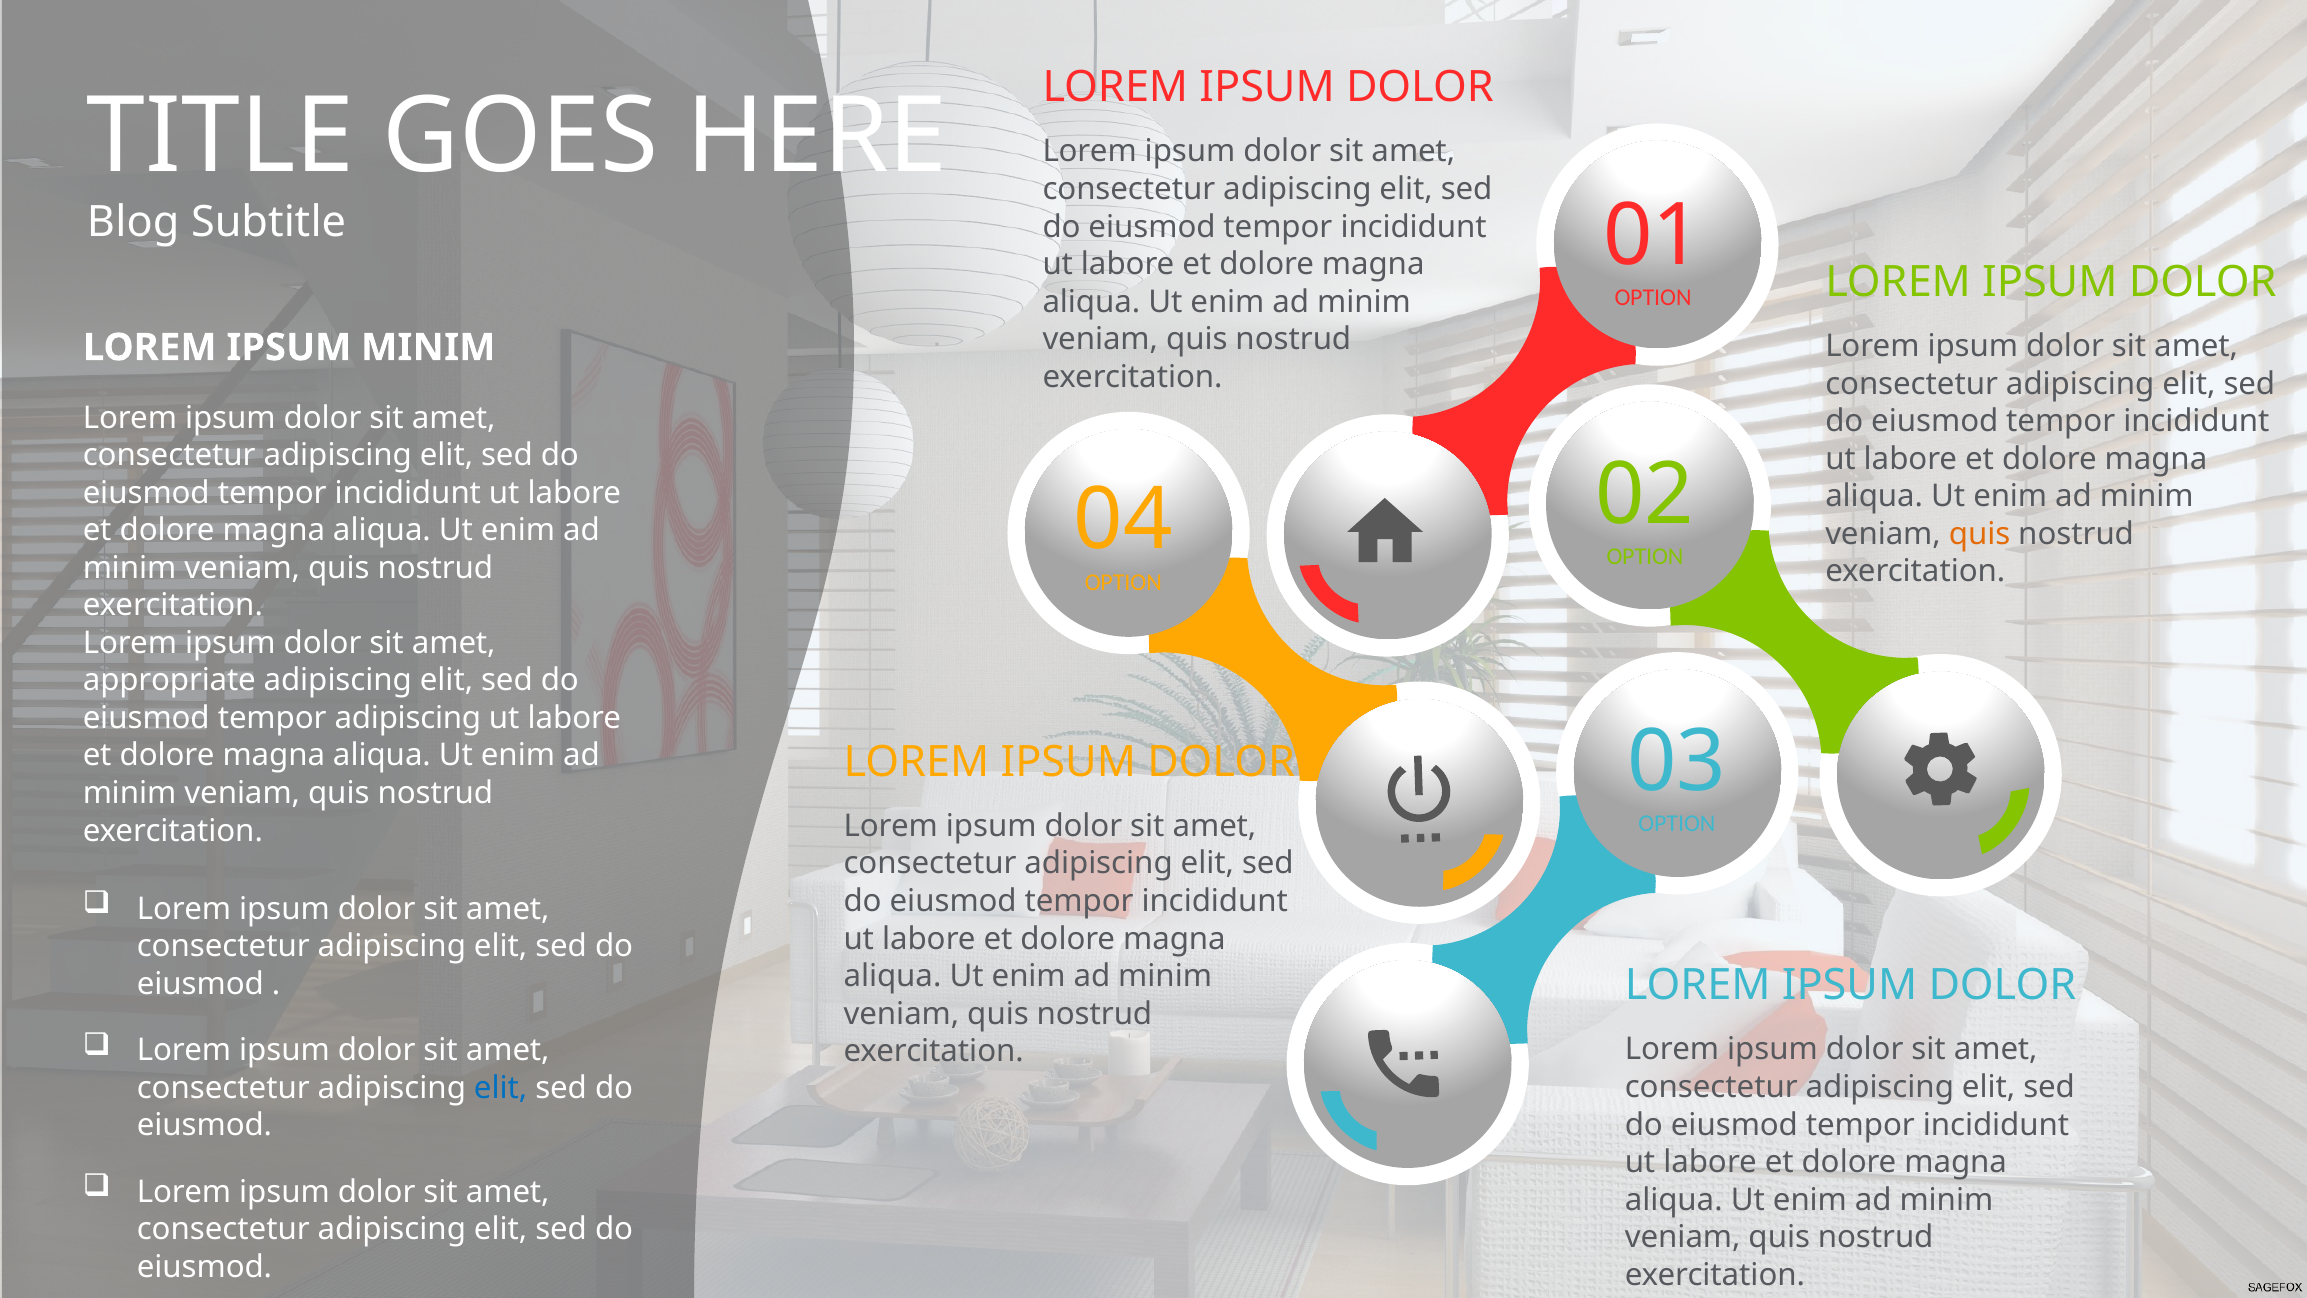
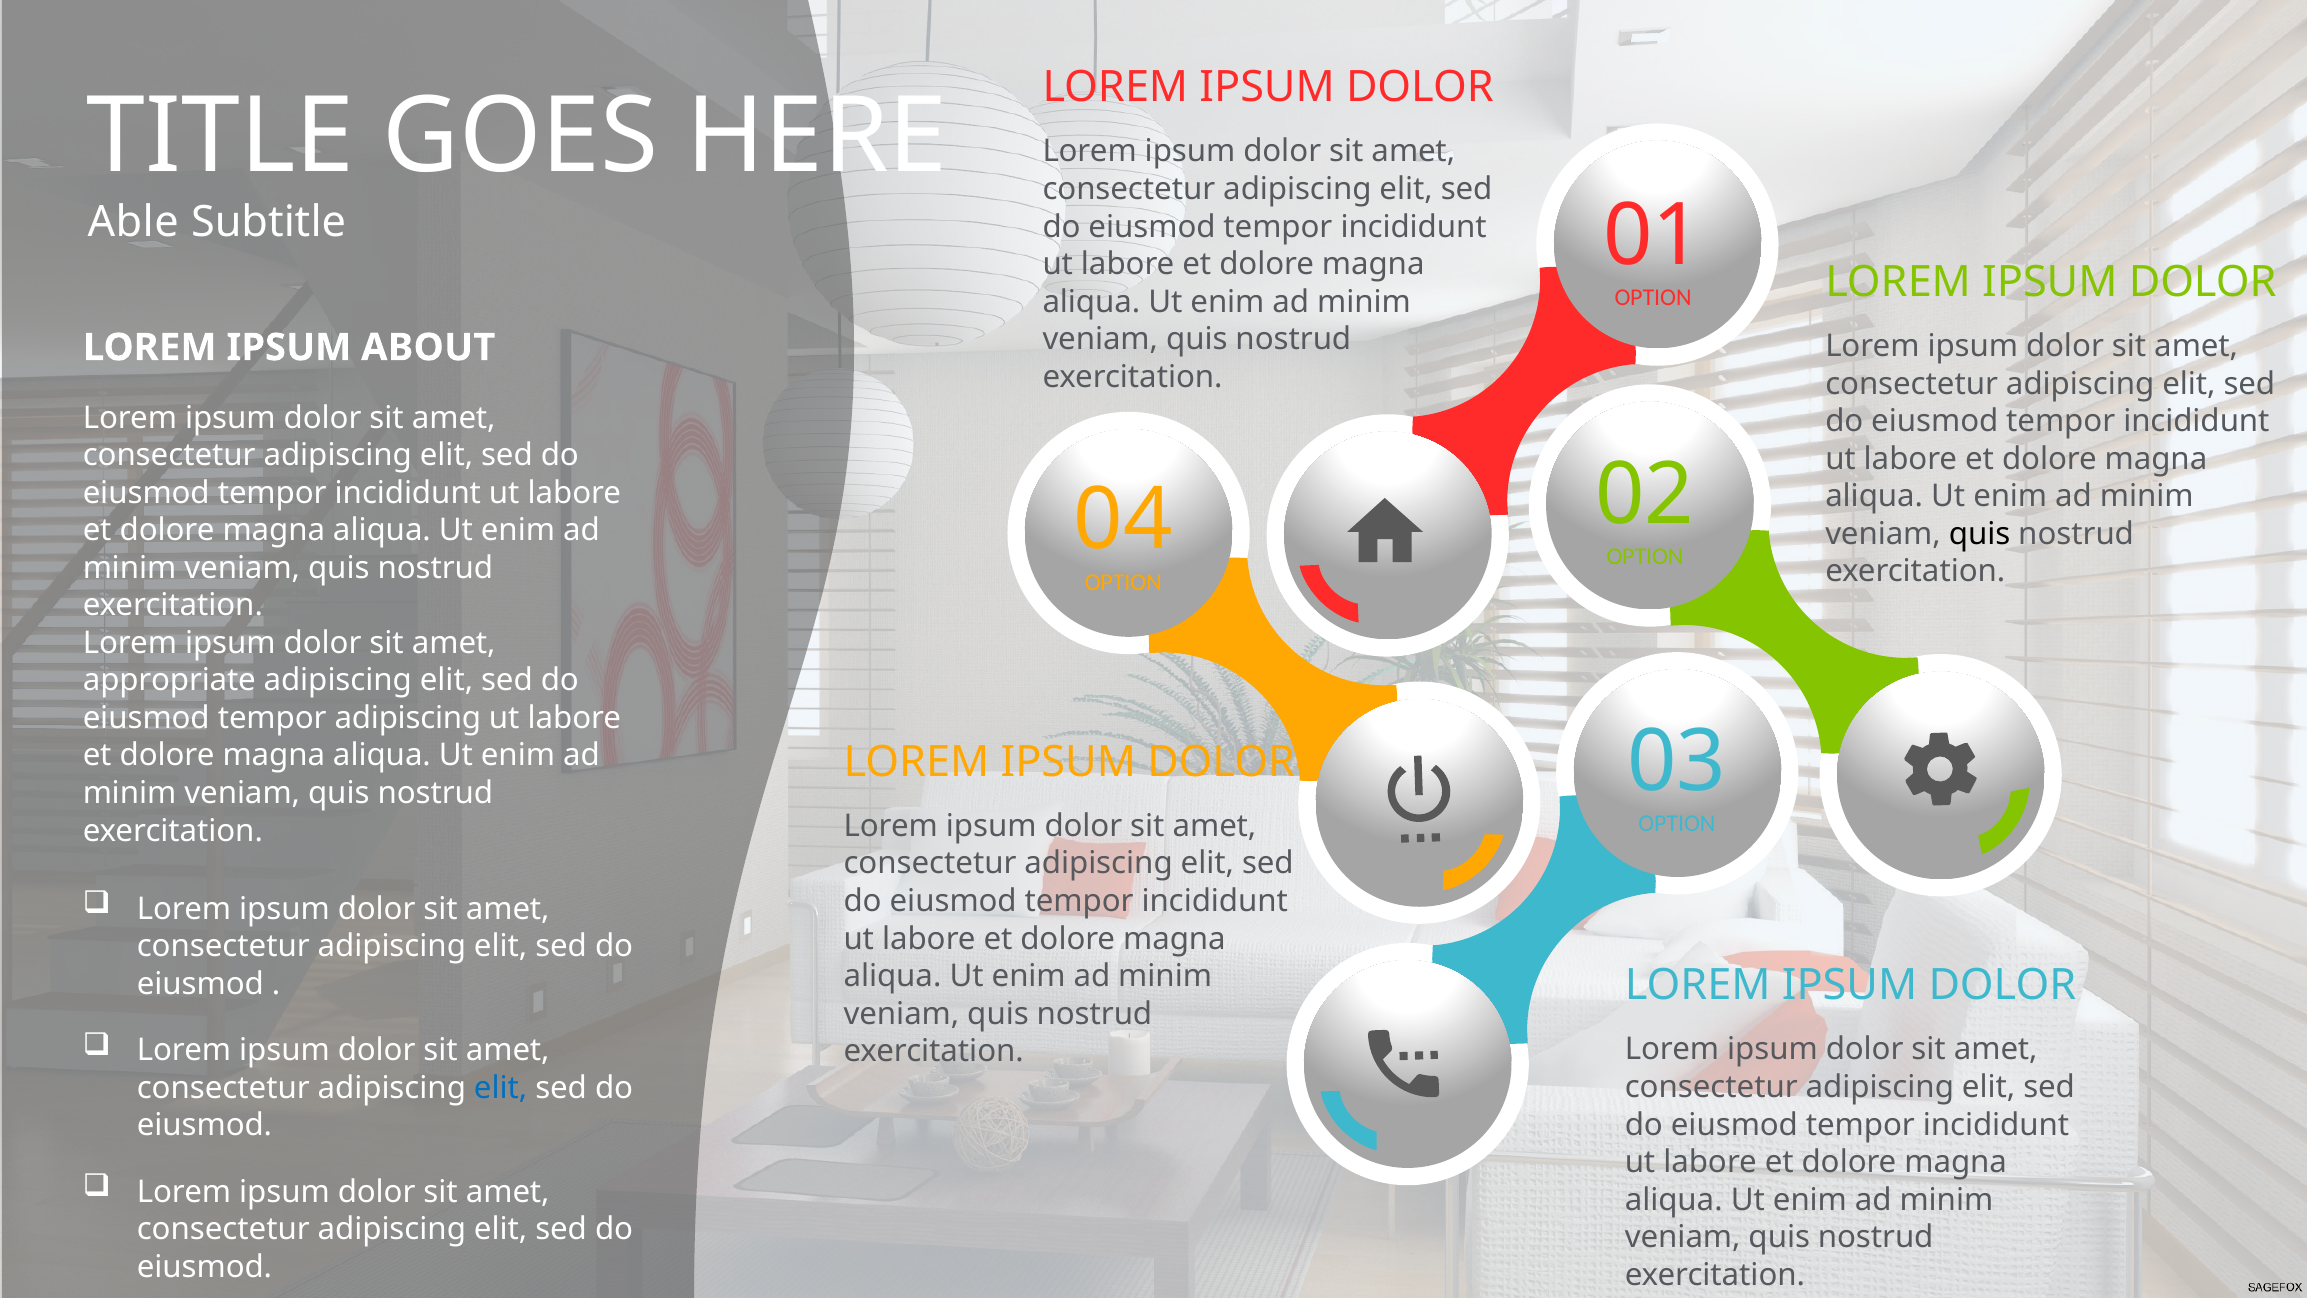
Blog: Blog -> Able (133, 222)
IPSUM MINIM: MINIM -> ABOUT (428, 347)
quis colour: orange -> black (1980, 534)
